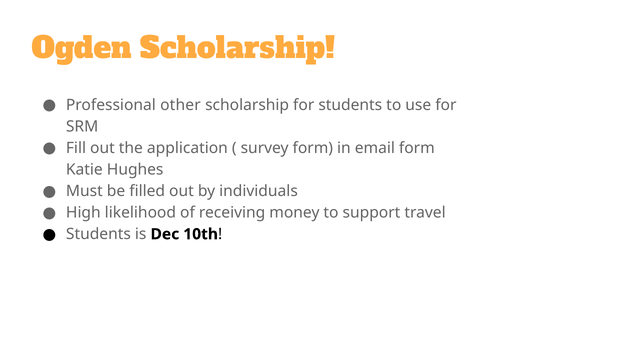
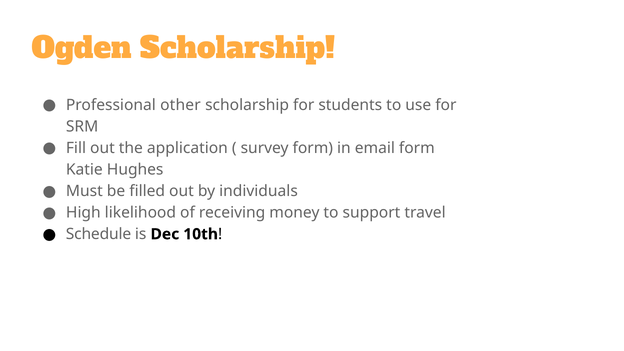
Students: Students -> Schedule (99, 234)
